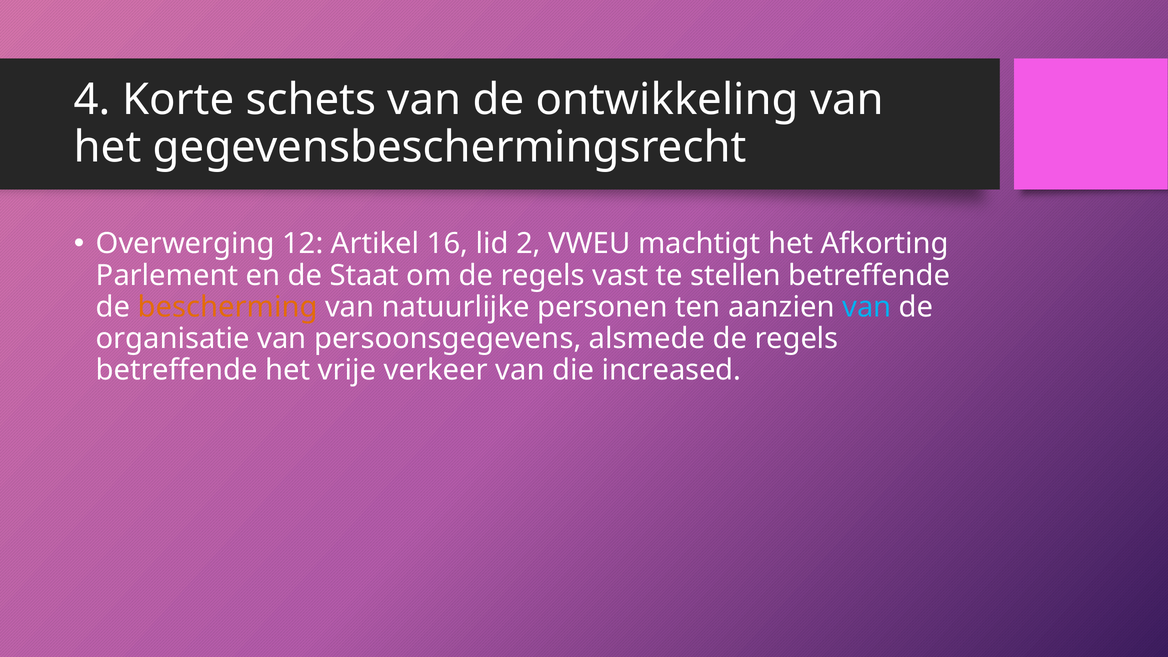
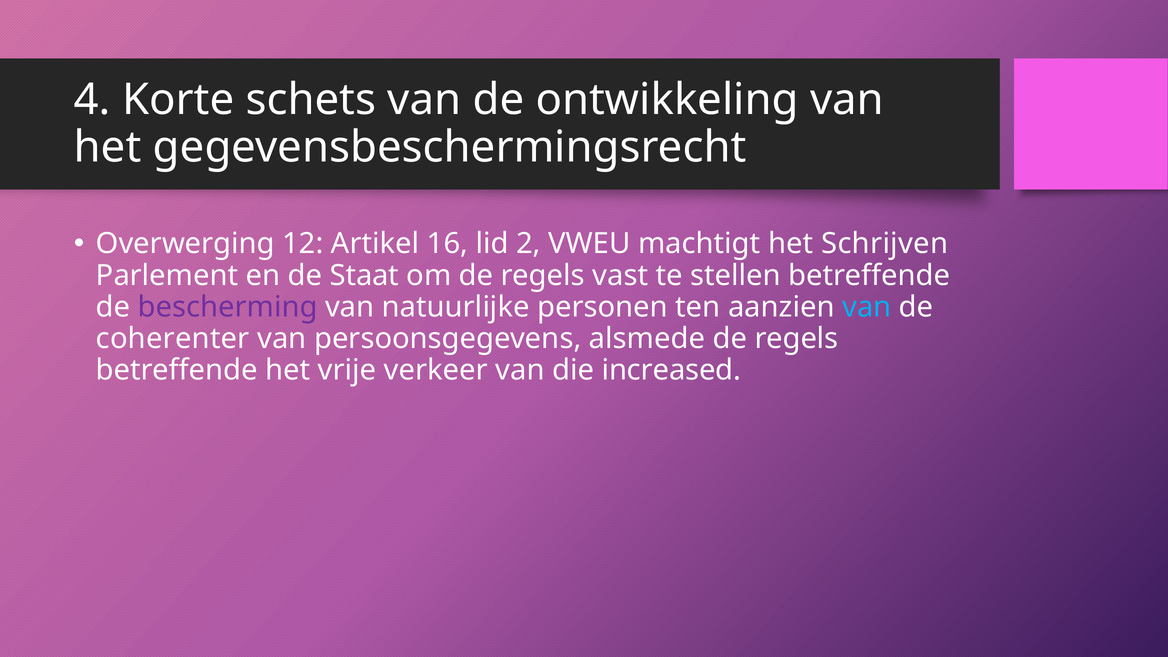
Afkorting: Afkorting -> Schrijven (885, 244)
bescherming colour: orange -> purple (228, 307)
organisatie: organisatie -> coherenter (173, 338)
